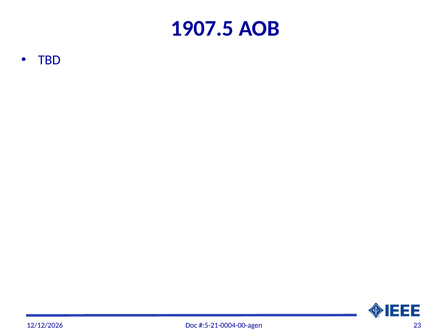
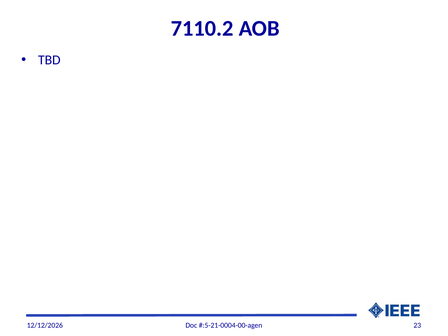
1907.5: 1907.5 -> 7110.2 (202, 28)
